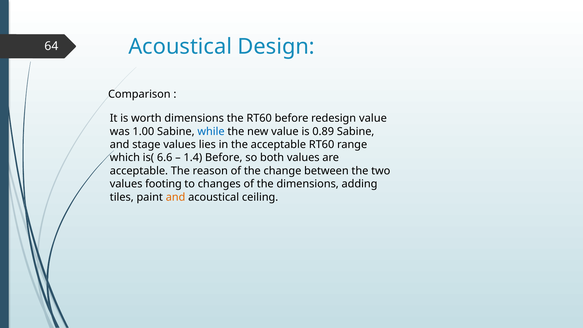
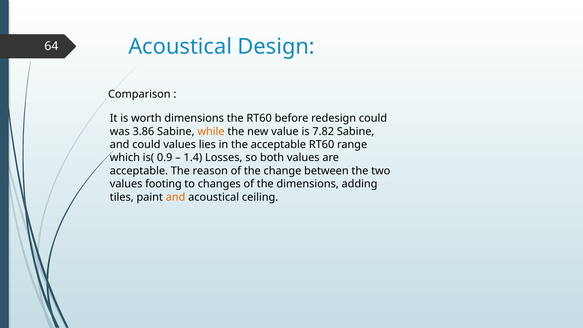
redesign value: value -> could (373, 118)
1.00: 1.00 -> 3.86 (143, 131)
while colour: blue -> orange (211, 131)
0.89: 0.89 -> 7.82 (323, 131)
and stage: stage -> could (146, 145)
6.6: 6.6 -> 0.9 (165, 158)
1.4 Before: Before -> Losses (224, 158)
